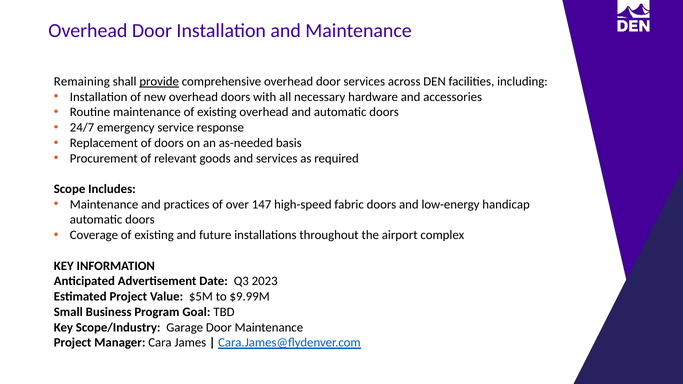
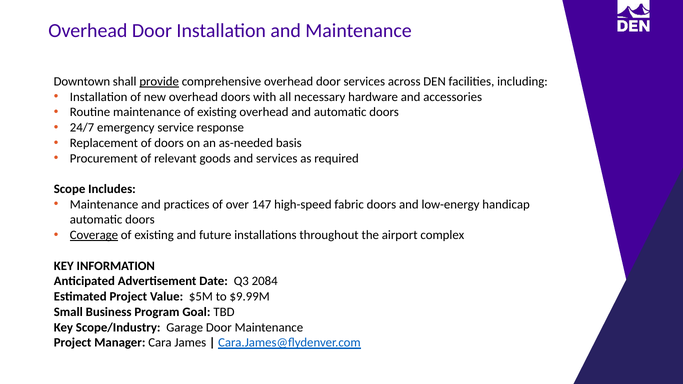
Remaining: Remaining -> Downtown (82, 82)
Coverage underline: none -> present (94, 235)
2023: 2023 -> 2084 (265, 281)
